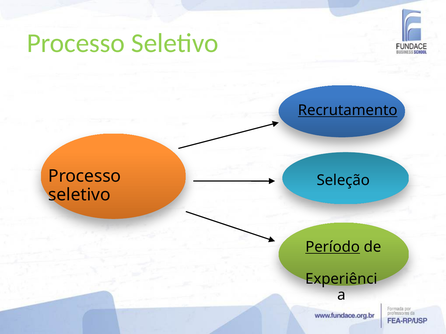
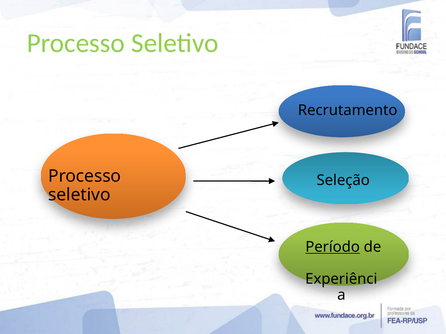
Recrutamento underline: present -> none (348, 110)
